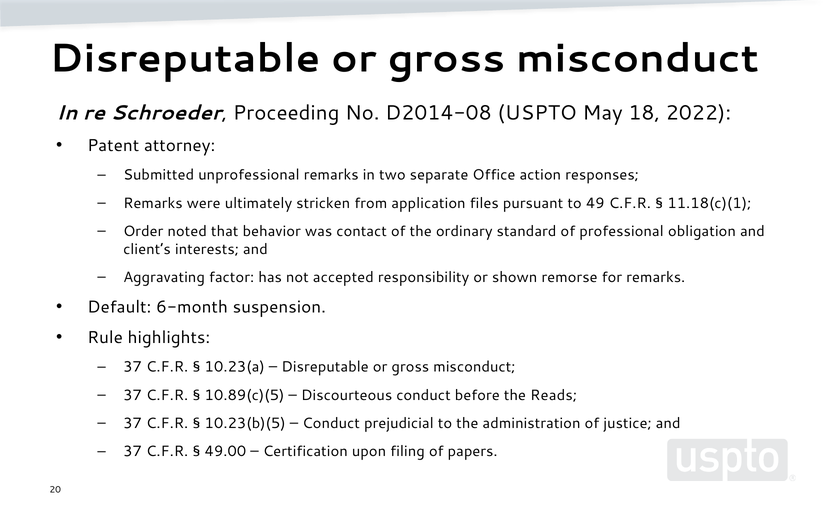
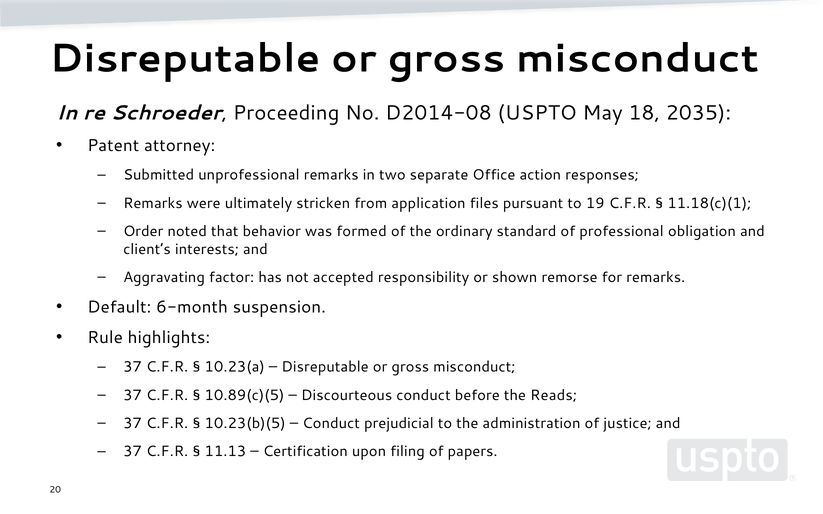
2022: 2022 -> 2035 (698, 113)
49: 49 -> 19 (595, 203)
contact: contact -> formed (362, 231)
49.00: 49.00 -> 11.13 (225, 452)
